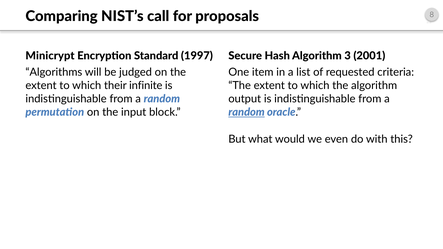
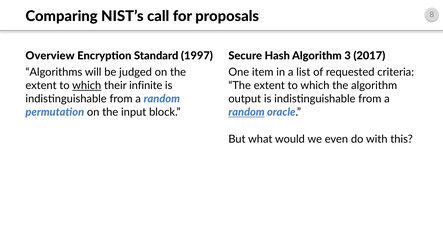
Minicrypt: Minicrypt -> Overview (50, 56)
2001: 2001 -> 2017 (369, 56)
which underline: none -> present (87, 86)
